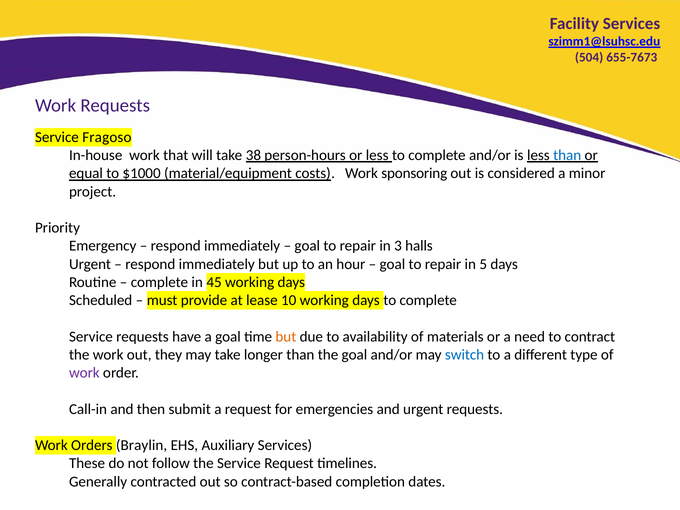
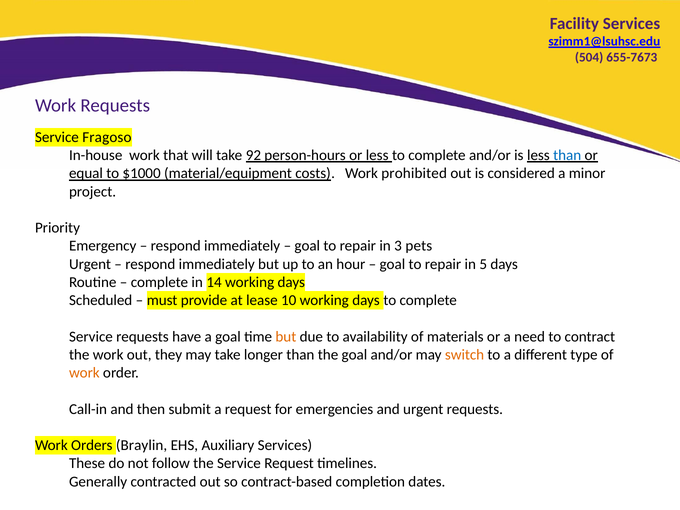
38: 38 -> 92 (253, 155)
sponsoring: sponsoring -> prohibited (414, 173)
halls: halls -> pets (419, 246)
45: 45 -> 14 (214, 282)
switch colour: blue -> orange (465, 355)
work colour: purple -> orange (84, 373)
